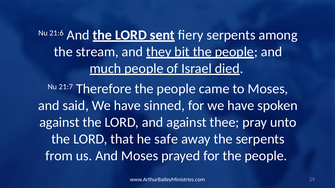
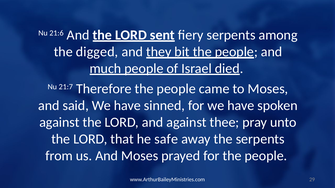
stream: stream -> digged (97, 52)
